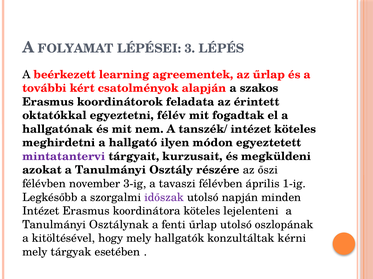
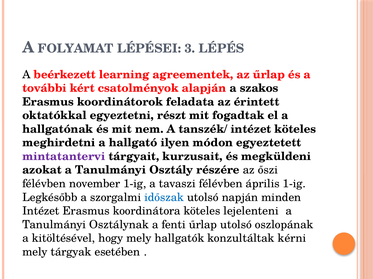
félév: félév -> részt (172, 116)
november 3-ig: 3-ig -> 1-ig (135, 184)
időszak colour: purple -> blue (164, 198)
